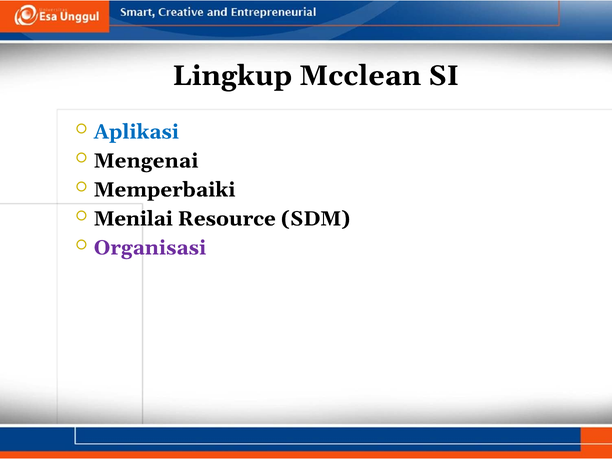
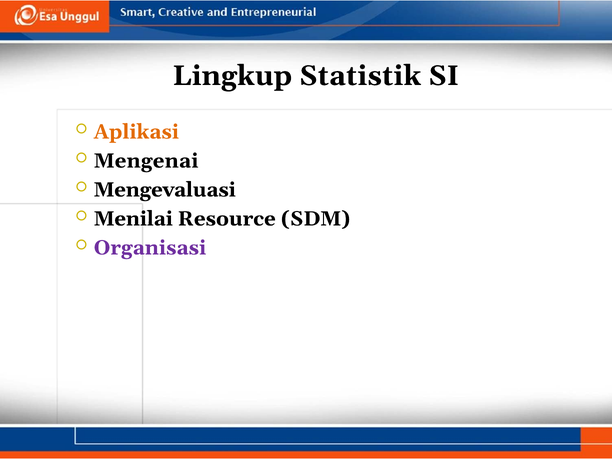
Mcclean: Mcclean -> Statistik (360, 76)
Aplikasi colour: blue -> orange (136, 132)
Memperbaiki: Memperbaiki -> Mengevaluasi (165, 190)
